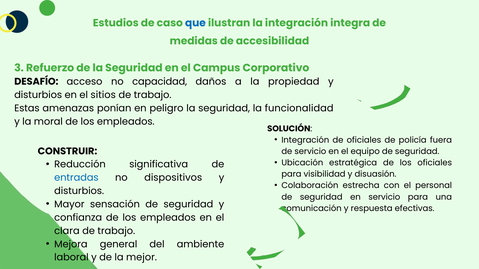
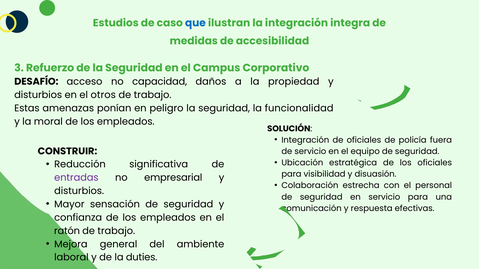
sitios: sitios -> otros (103, 95)
entradas colour: blue -> purple (76, 178)
dispositivos: dispositivos -> empresarial (173, 178)
clara: clara -> ratón (67, 231)
mejor: mejor -> duties (142, 258)
